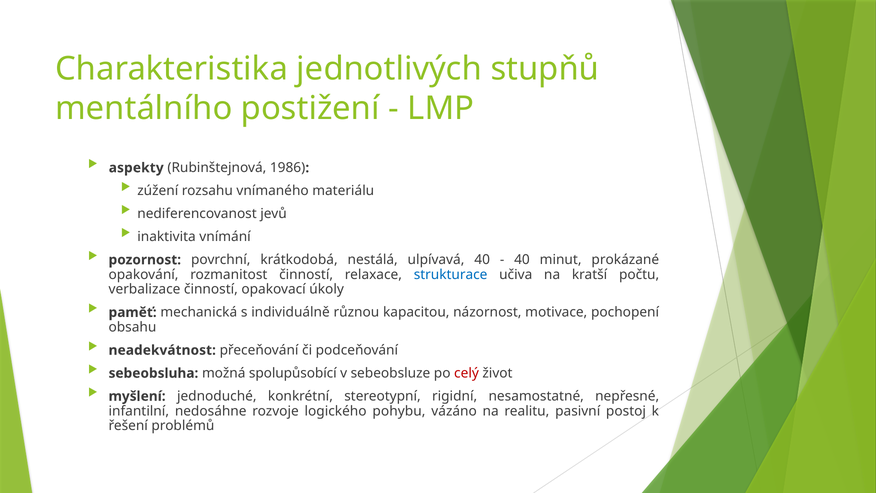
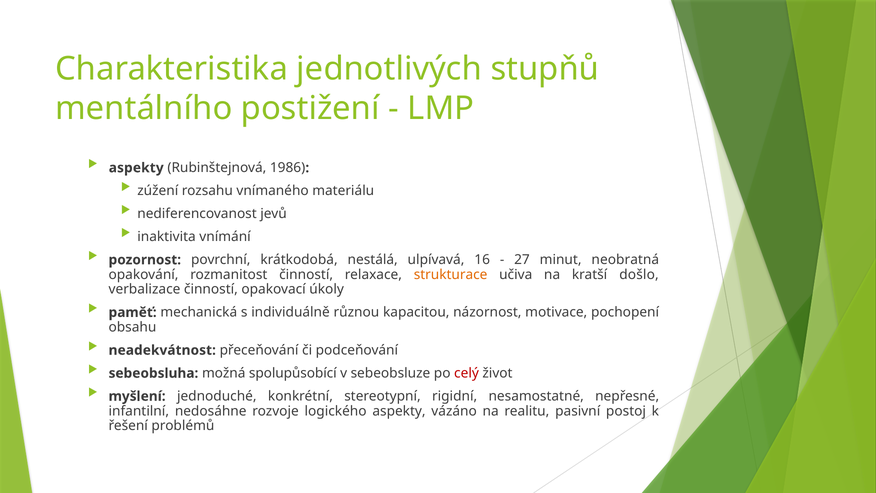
ulpívavá 40: 40 -> 16 (482, 260)
40: 40 -> 27 (522, 260)
prokázané: prokázané -> neobratná (625, 260)
strukturace colour: blue -> orange (451, 274)
počtu: počtu -> došlo (639, 274)
logického pohybu: pohybu -> aspekty (399, 411)
